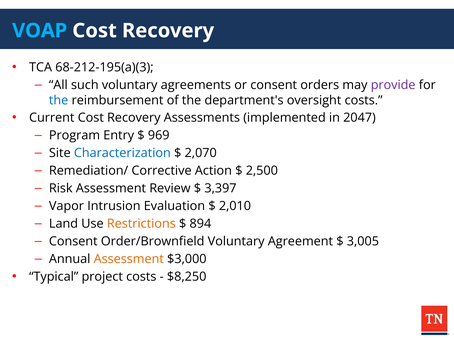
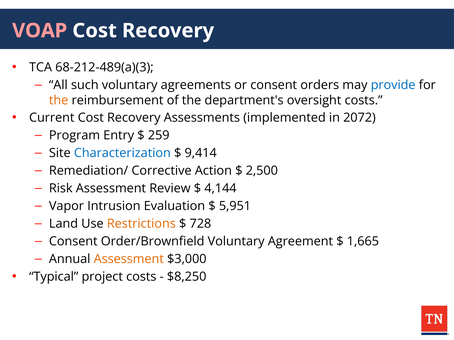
VOAP colour: light blue -> pink (40, 31)
68-212-195(a)(3: 68-212-195(a)(3 -> 68-212-489(a)(3 (104, 67)
provide colour: purple -> blue (393, 85)
the colour: blue -> orange (59, 100)
2047: 2047 -> 2072 (359, 118)
969: 969 -> 259 (159, 136)
2,070: 2,070 -> 9,414 (201, 153)
3,397: 3,397 -> 4,144 (220, 189)
2,010: 2,010 -> 5,951 (235, 206)
894: 894 -> 728 (200, 224)
3,005: 3,005 -> 1,665 (363, 242)
